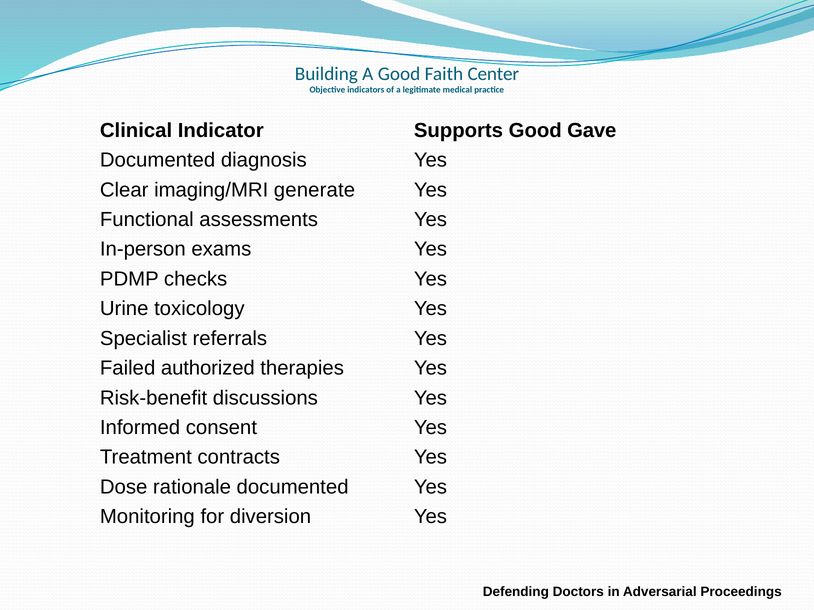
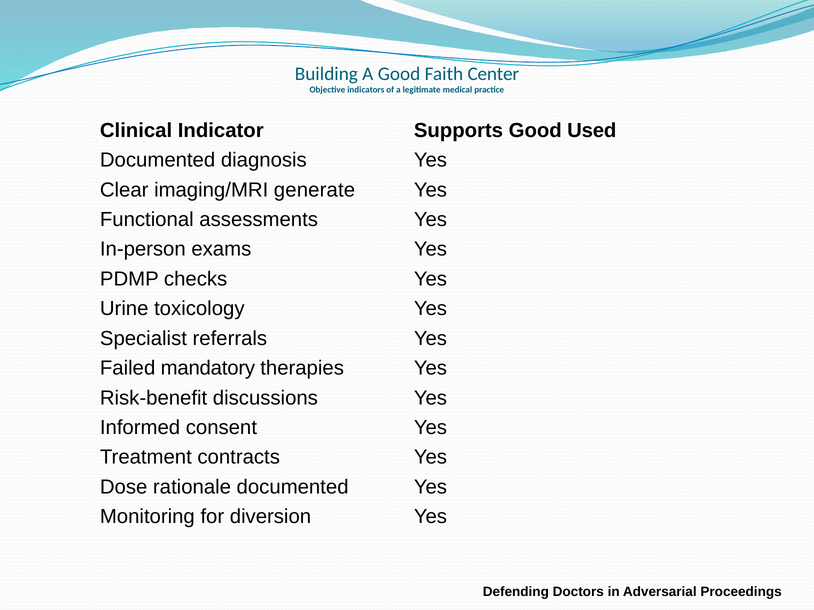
Gave: Gave -> Used (592, 131)
authorized: authorized -> mandatory (208, 368)
